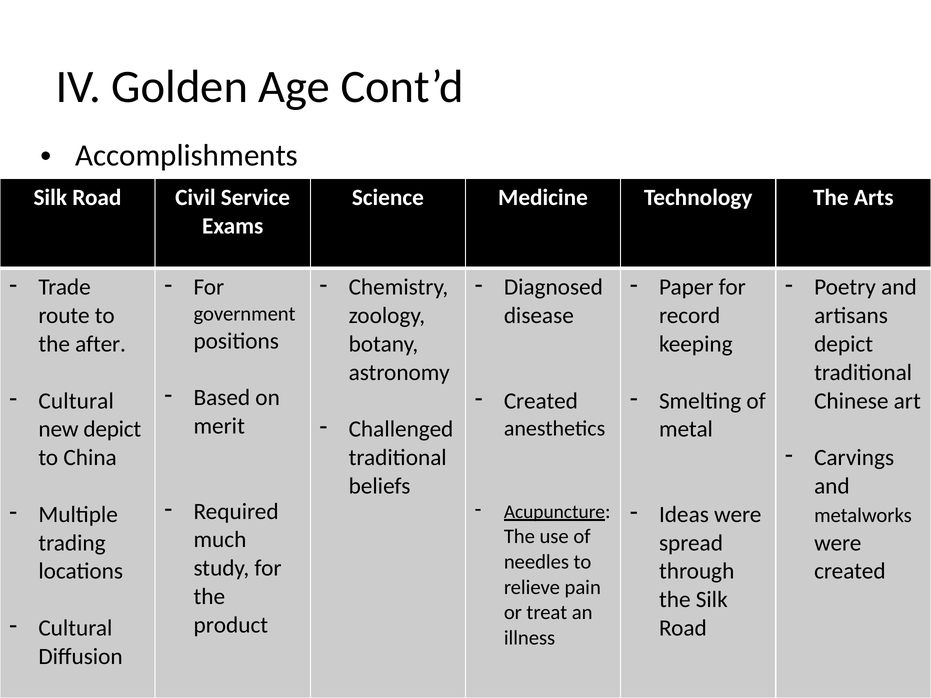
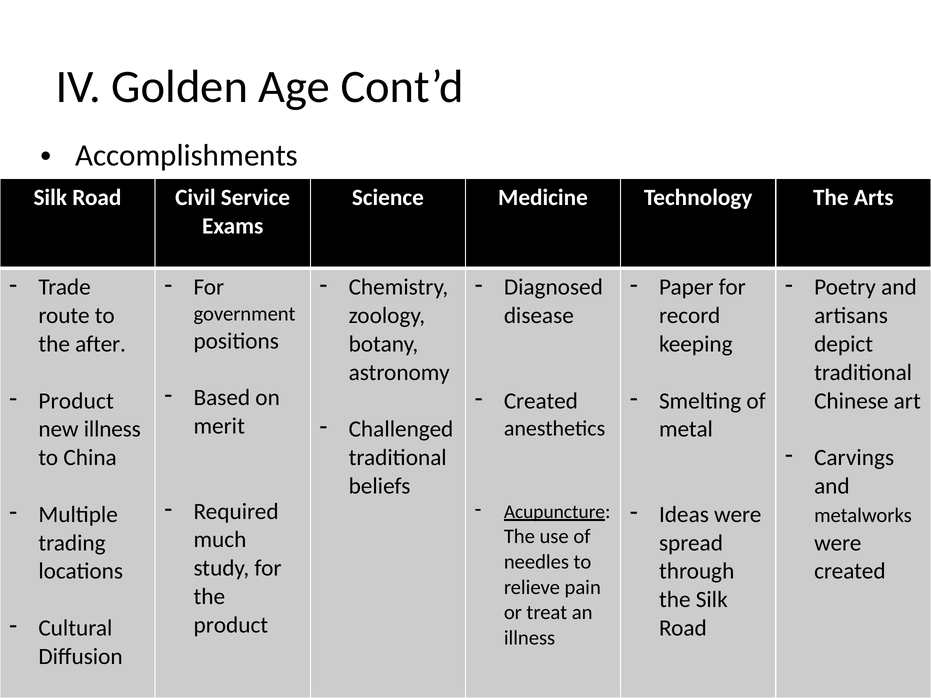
Cultural: Cultural -> Product (76, 401)
new depict: depict -> illness (112, 429)
